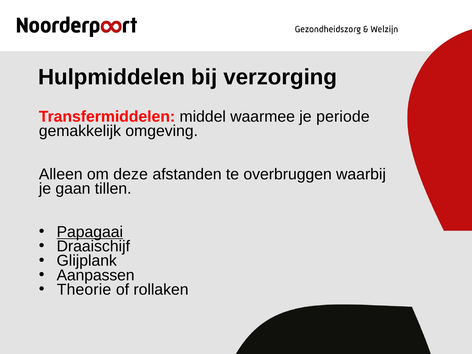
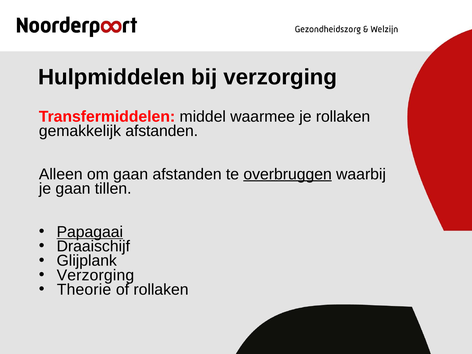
je periode: periode -> rollaken (343, 117)
gemakkelijk omgeving: omgeving -> afstanden (162, 131)
om deze: deze -> gaan (131, 174)
overbruggen underline: none -> present (288, 174)
Aanpassen: Aanpassen -> Verzorging (95, 275)
